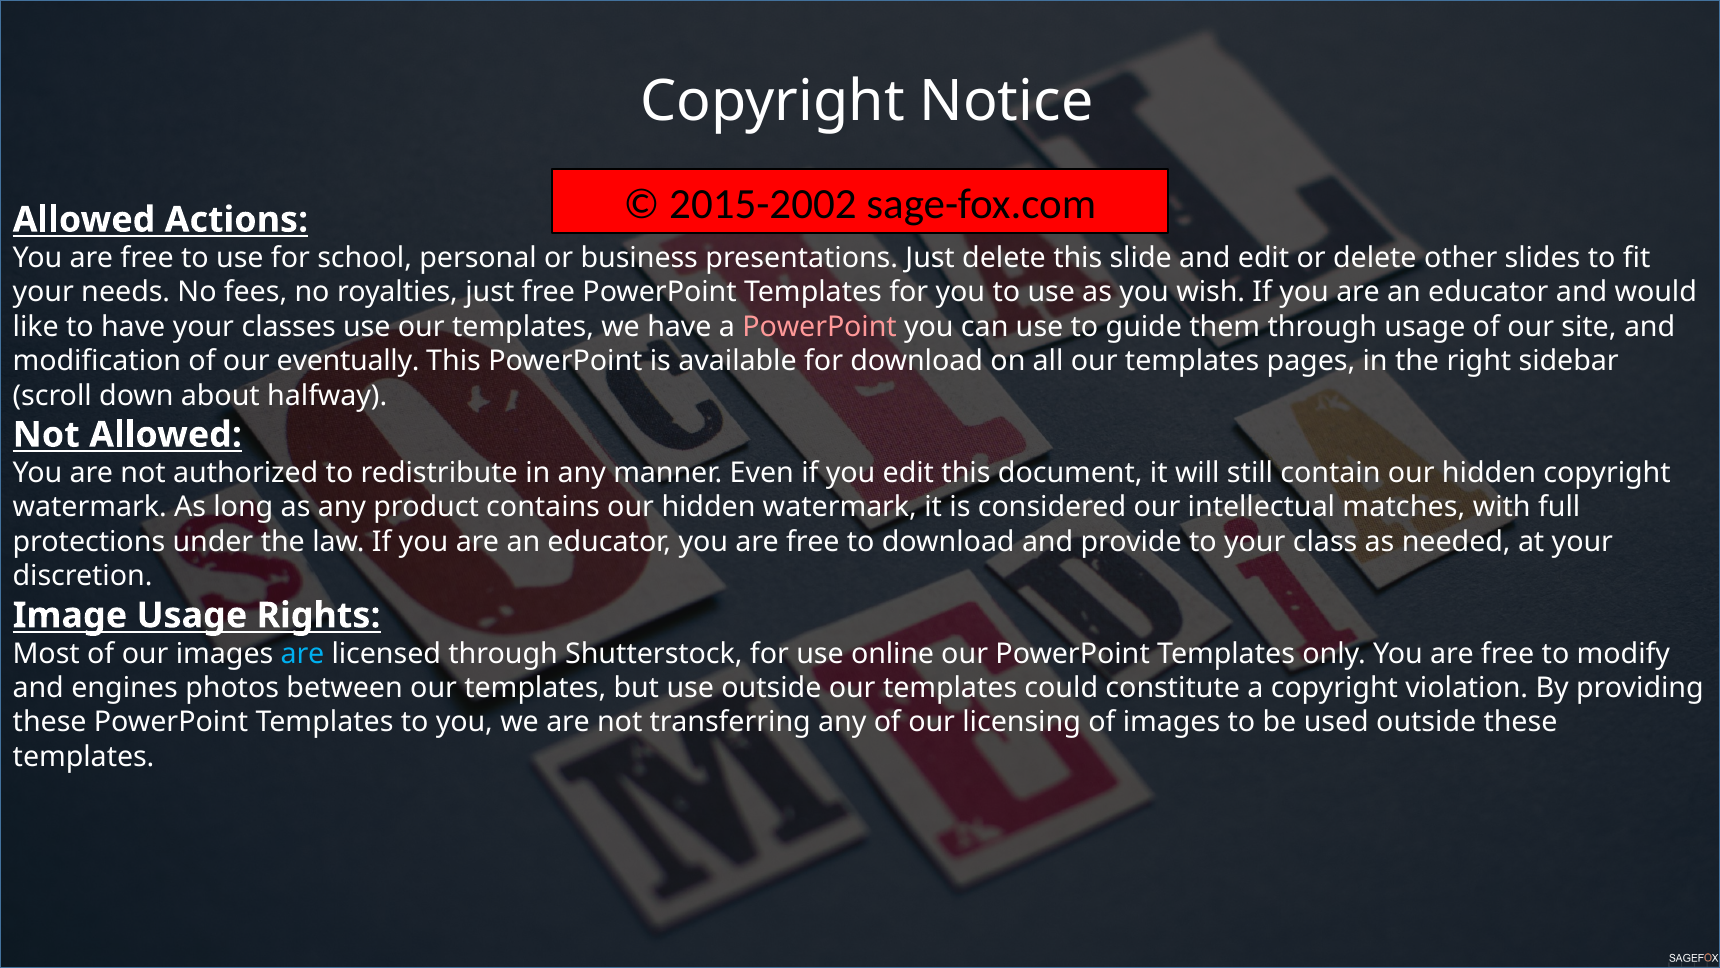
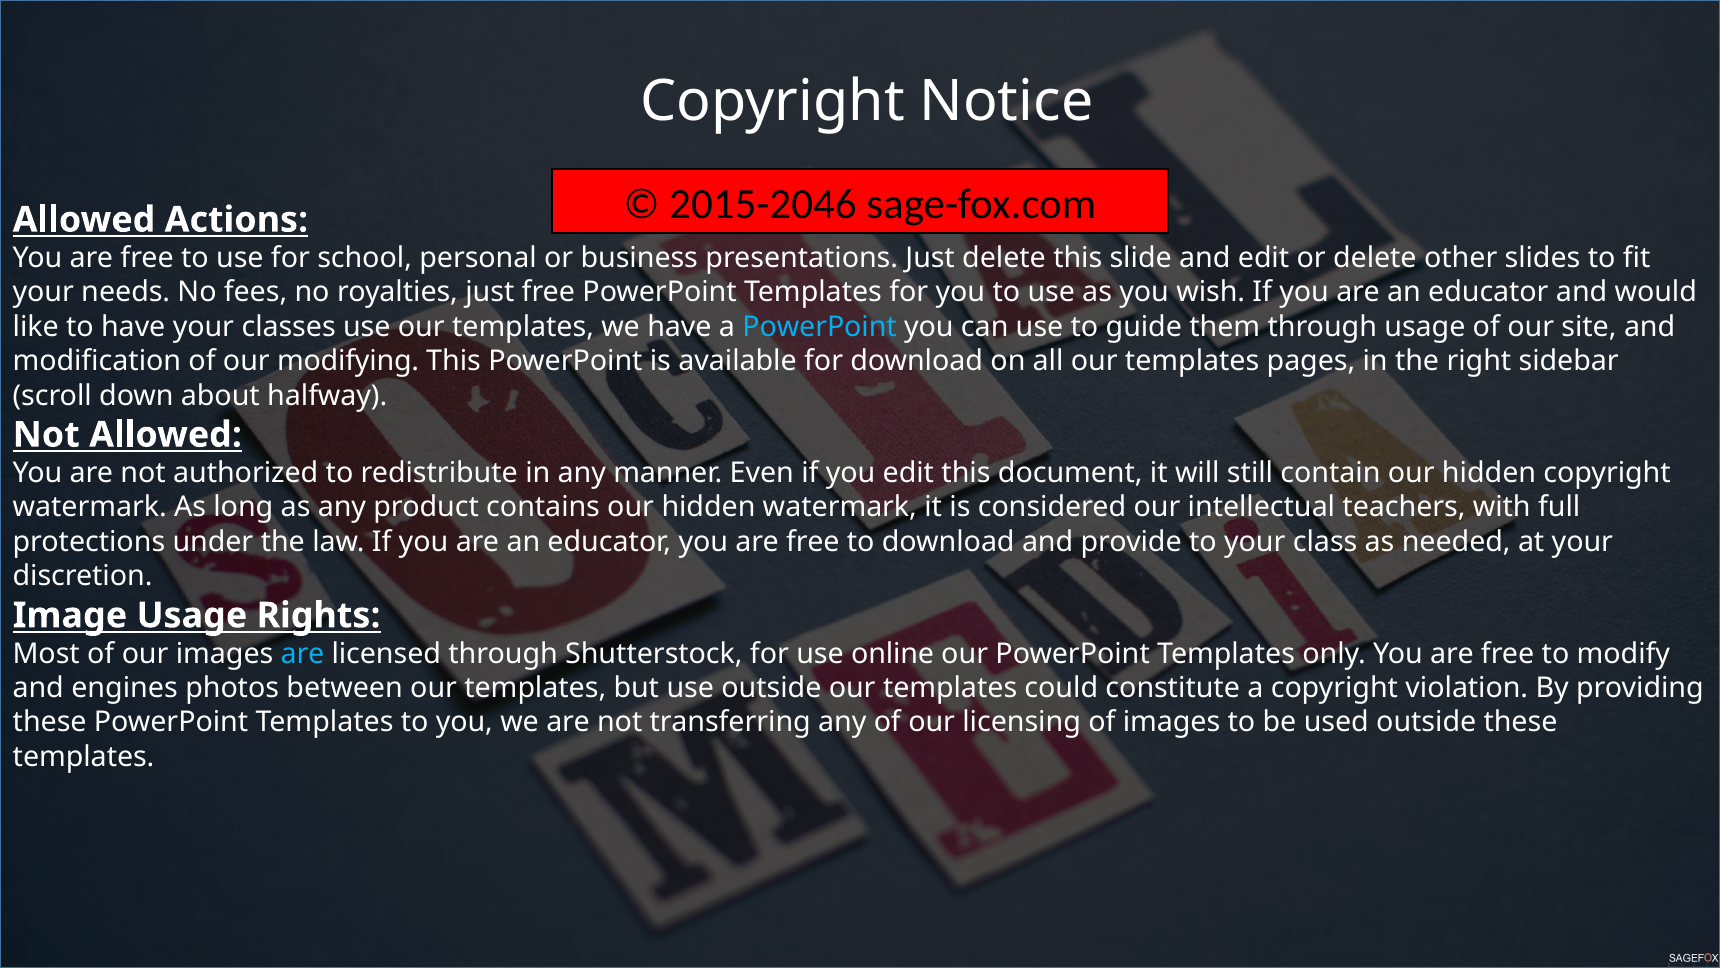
2015-2002: 2015-2002 -> 2015-2046 (763, 204)
PowerPoint colour: pink -> light blue (820, 327)
eventually: eventually -> modifying (348, 361)
matches: matches -> teachers (1404, 507)
